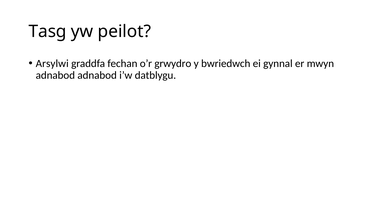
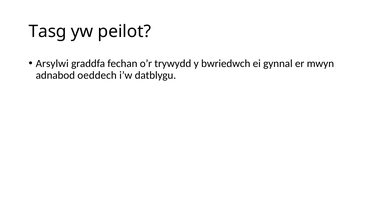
grwydro: grwydro -> trywydd (173, 64)
adnabod adnabod: adnabod -> oeddech (97, 75)
